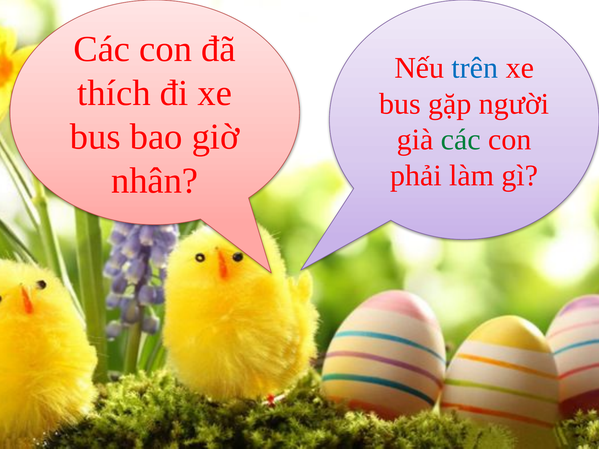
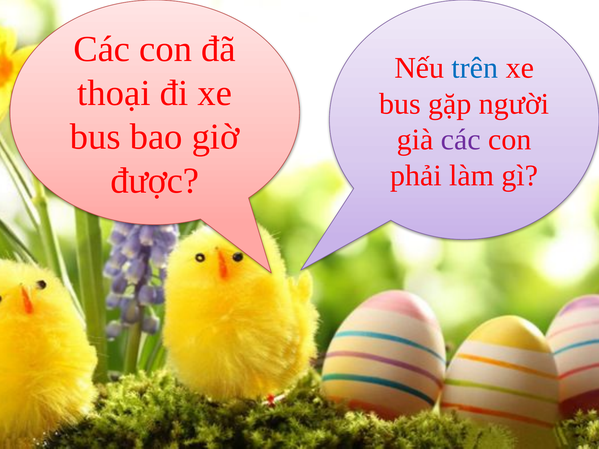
thích: thích -> thoại (114, 93)
các colour: green -> purple (461, 140)
nhân: nhân -> được (155, 181)
